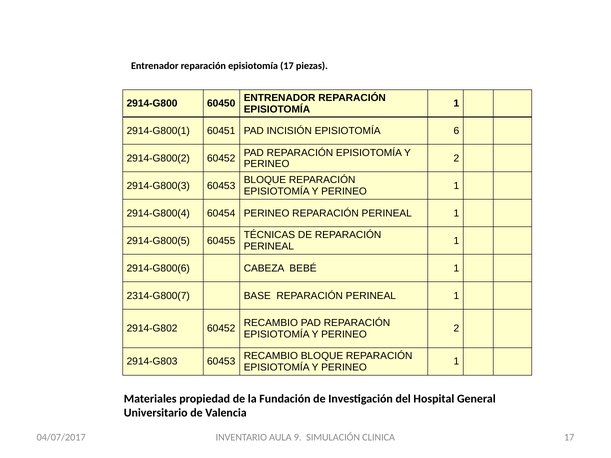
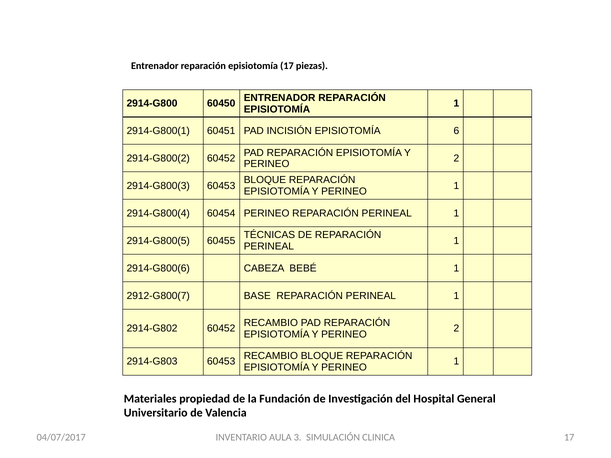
2314-G800(7: 2314-G800(7 -> 2912-G800(7 (158, 296)
9: 9 -> 3 (298, 438)
